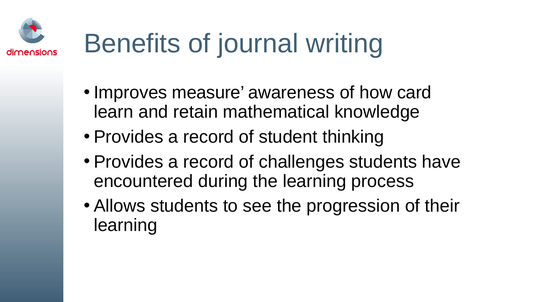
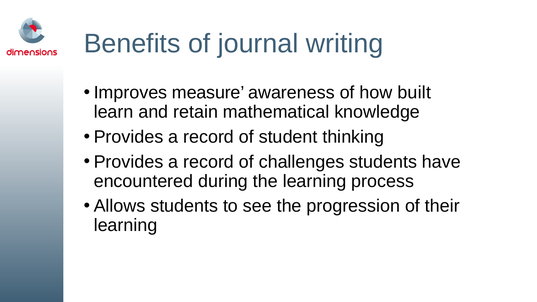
card: card -> built (414, 93)
